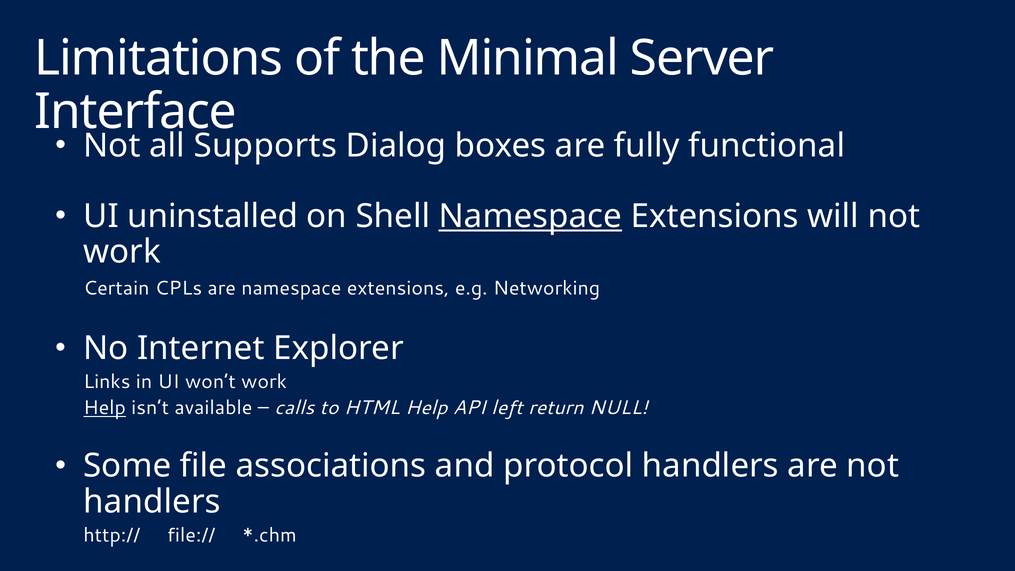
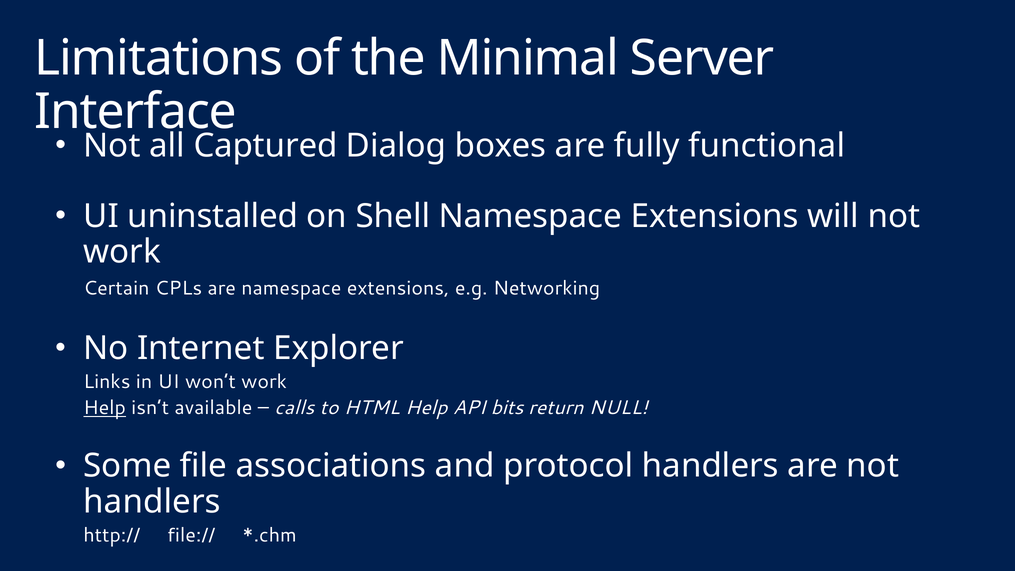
Supports: Supports -> Captured (265, 146)
Namespace underline: present -> none (530, 216)
left: left -> bits (507, 408)
